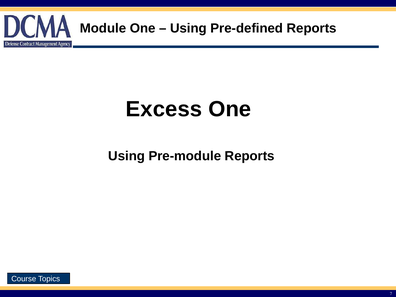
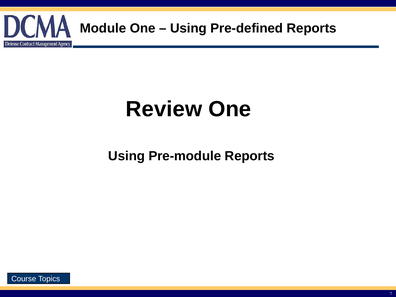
Excess: Excess -> Review (164, 109)
